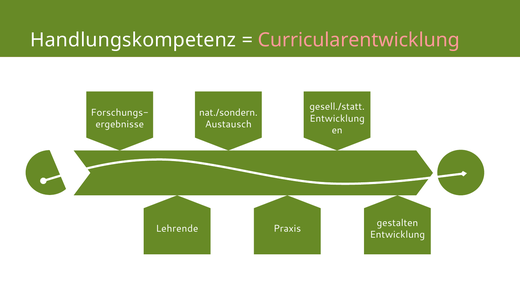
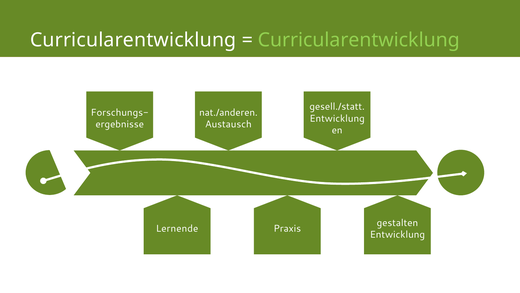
Handlungskompetenz: Handlungskompetenz -> Curricularentwicklung (133, 40)
Curricularentwicklung colour: pink -> light green (359, 40)
nat./sondern: nat./sondern -> nat./anderen (228, 112)
Lehrende: Lehrende -> Lernende (177, 228)
